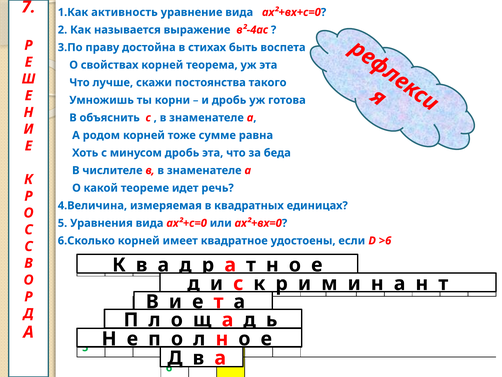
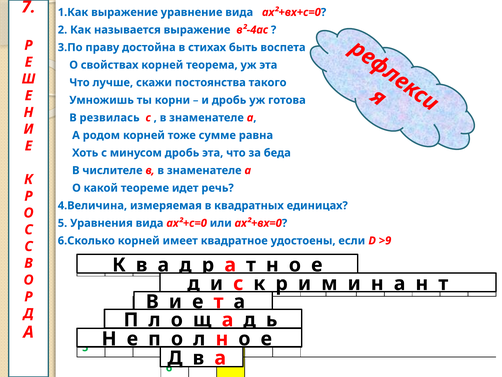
1.Как активность: активность -> выражение (125, 12)
объяснить: объяснить -> резвилась (110, 118)
>6: >6 -> >9 (385, 240)
